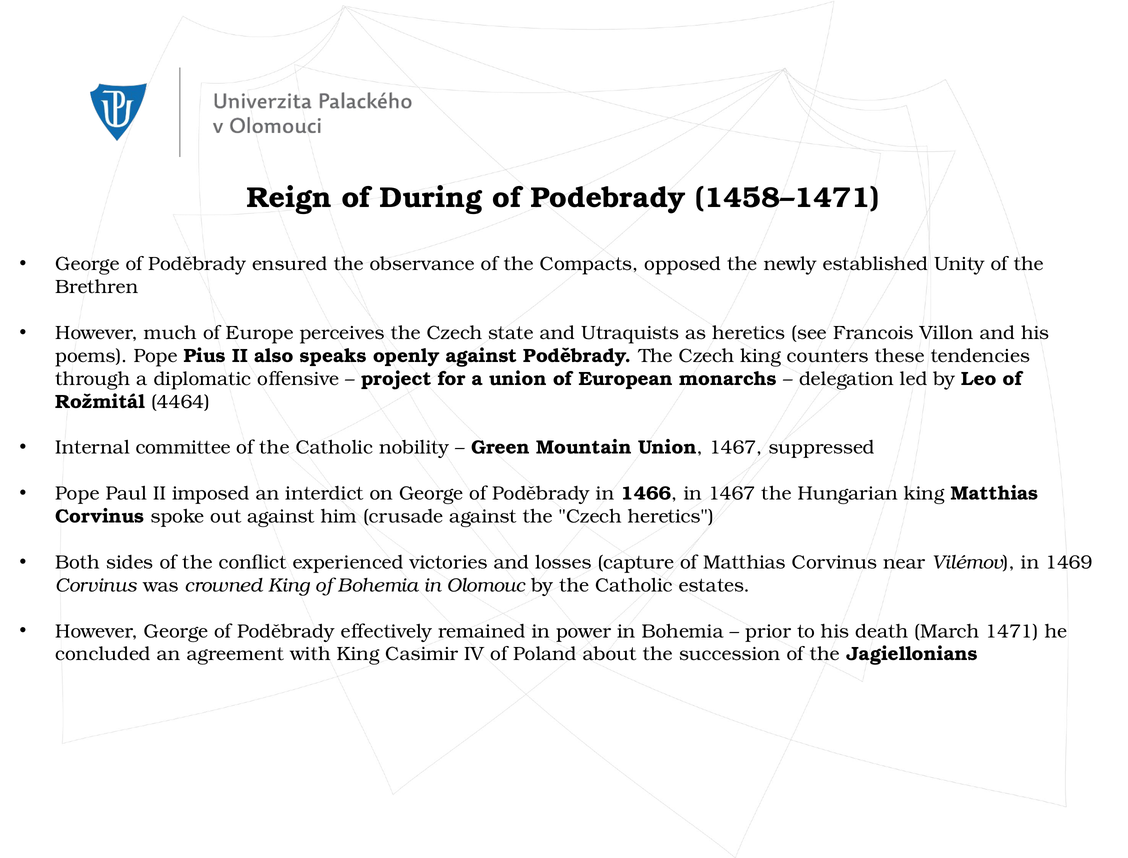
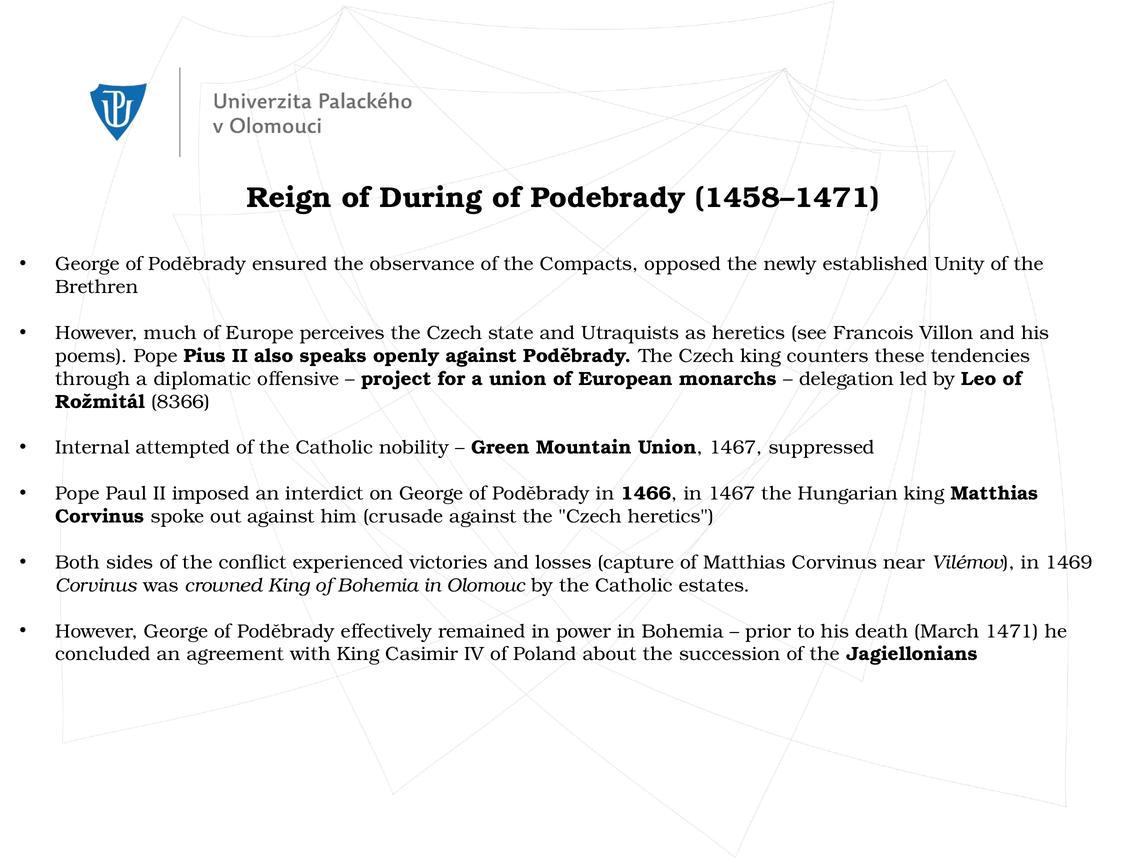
4464: 4464 -> 8366 (181, 402)
committee: committee -> attempted (183, 447)
